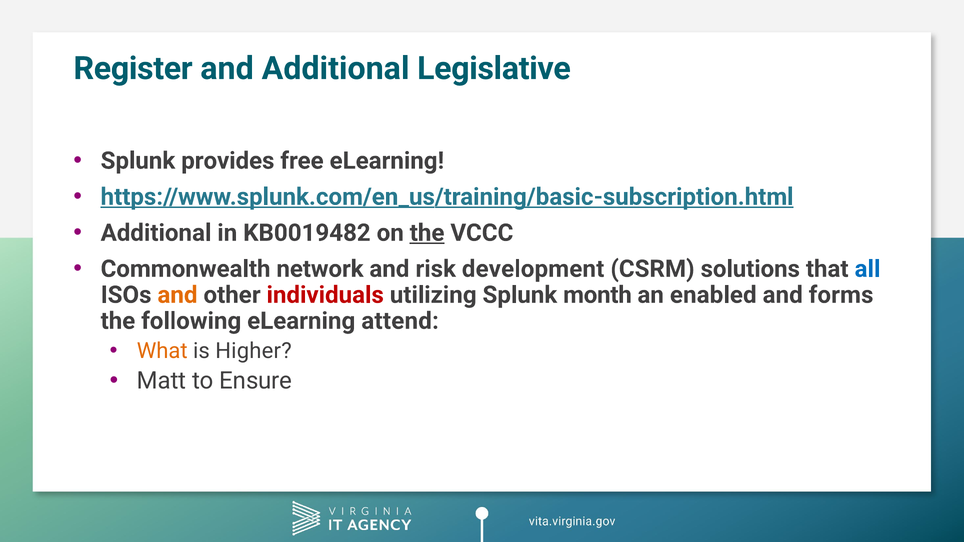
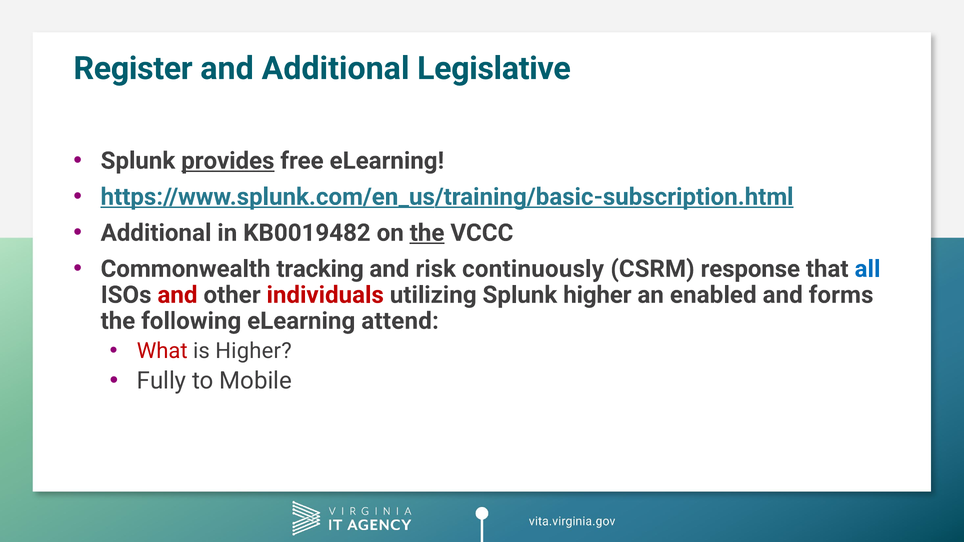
provides underline: none -> present (228, 161)
network: network -> tracking (320, 269)
development: development -> continuously (533, 269)
solutions: solutions -> response (750, 269)
and colour: orange -> red (177, 295)
Splunk month: month -> higher (597, 295)
What colour: orange -> red (162, 351)
Matt: Matt -> Fully (162, 381)
Ensure: Ensure -> Mobile (256, 381)
